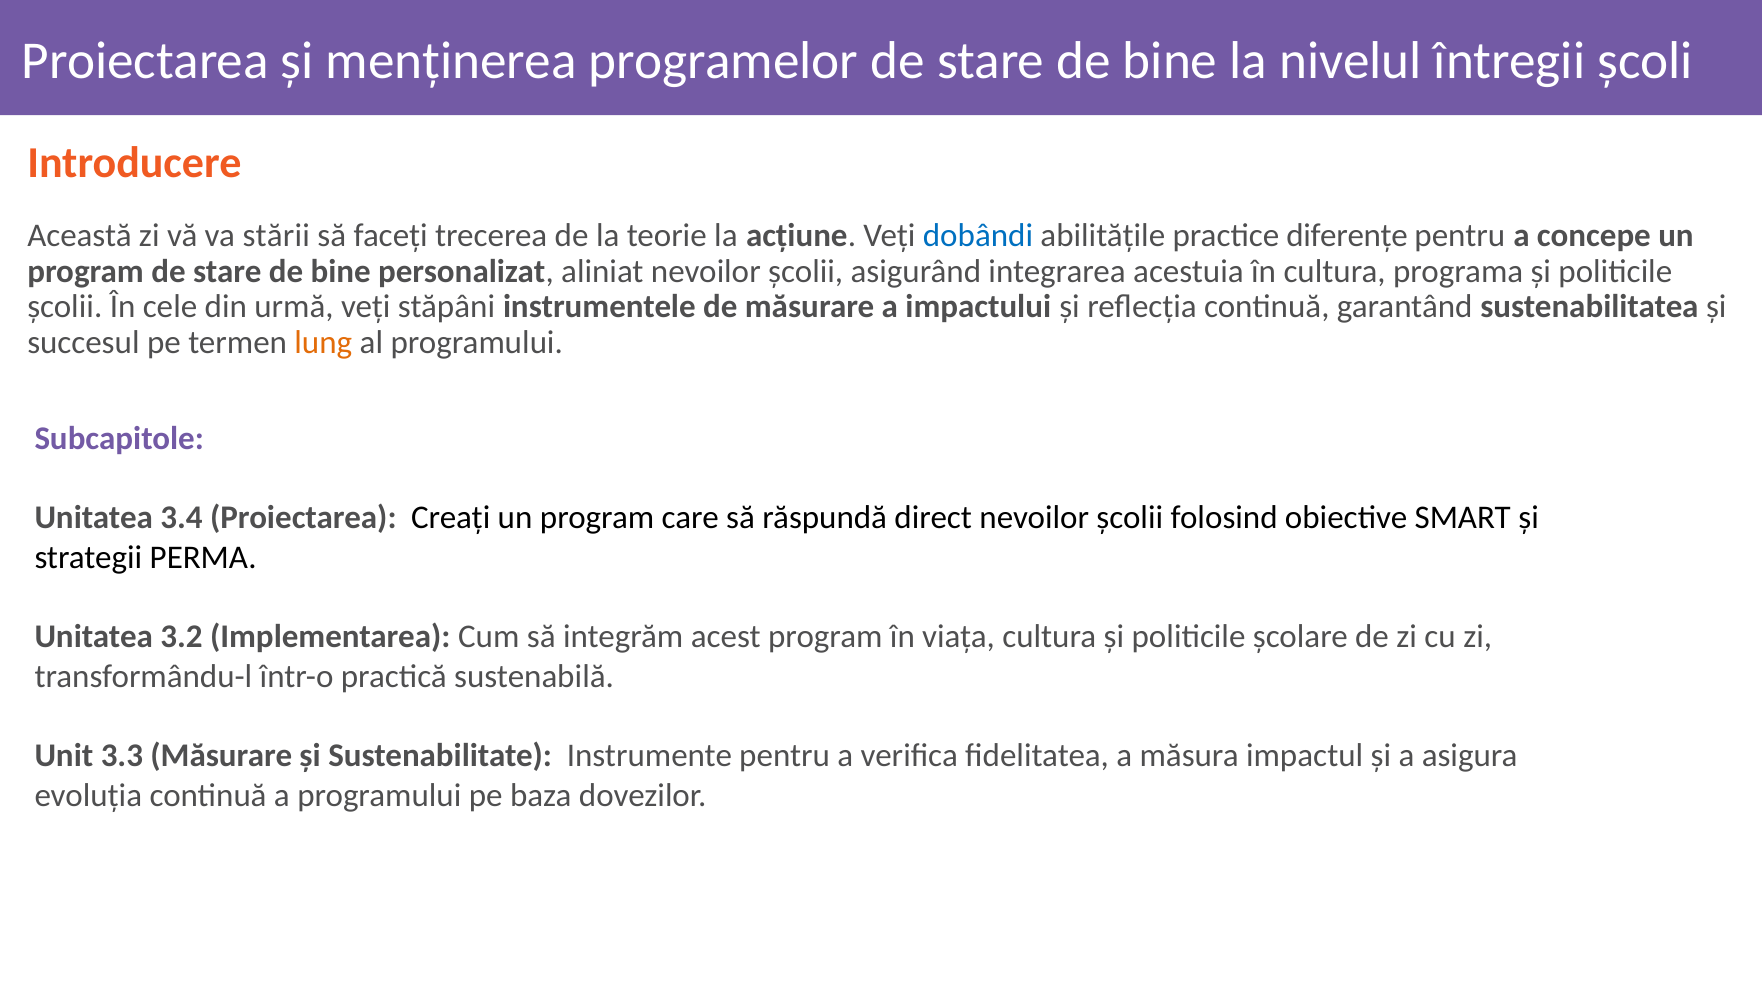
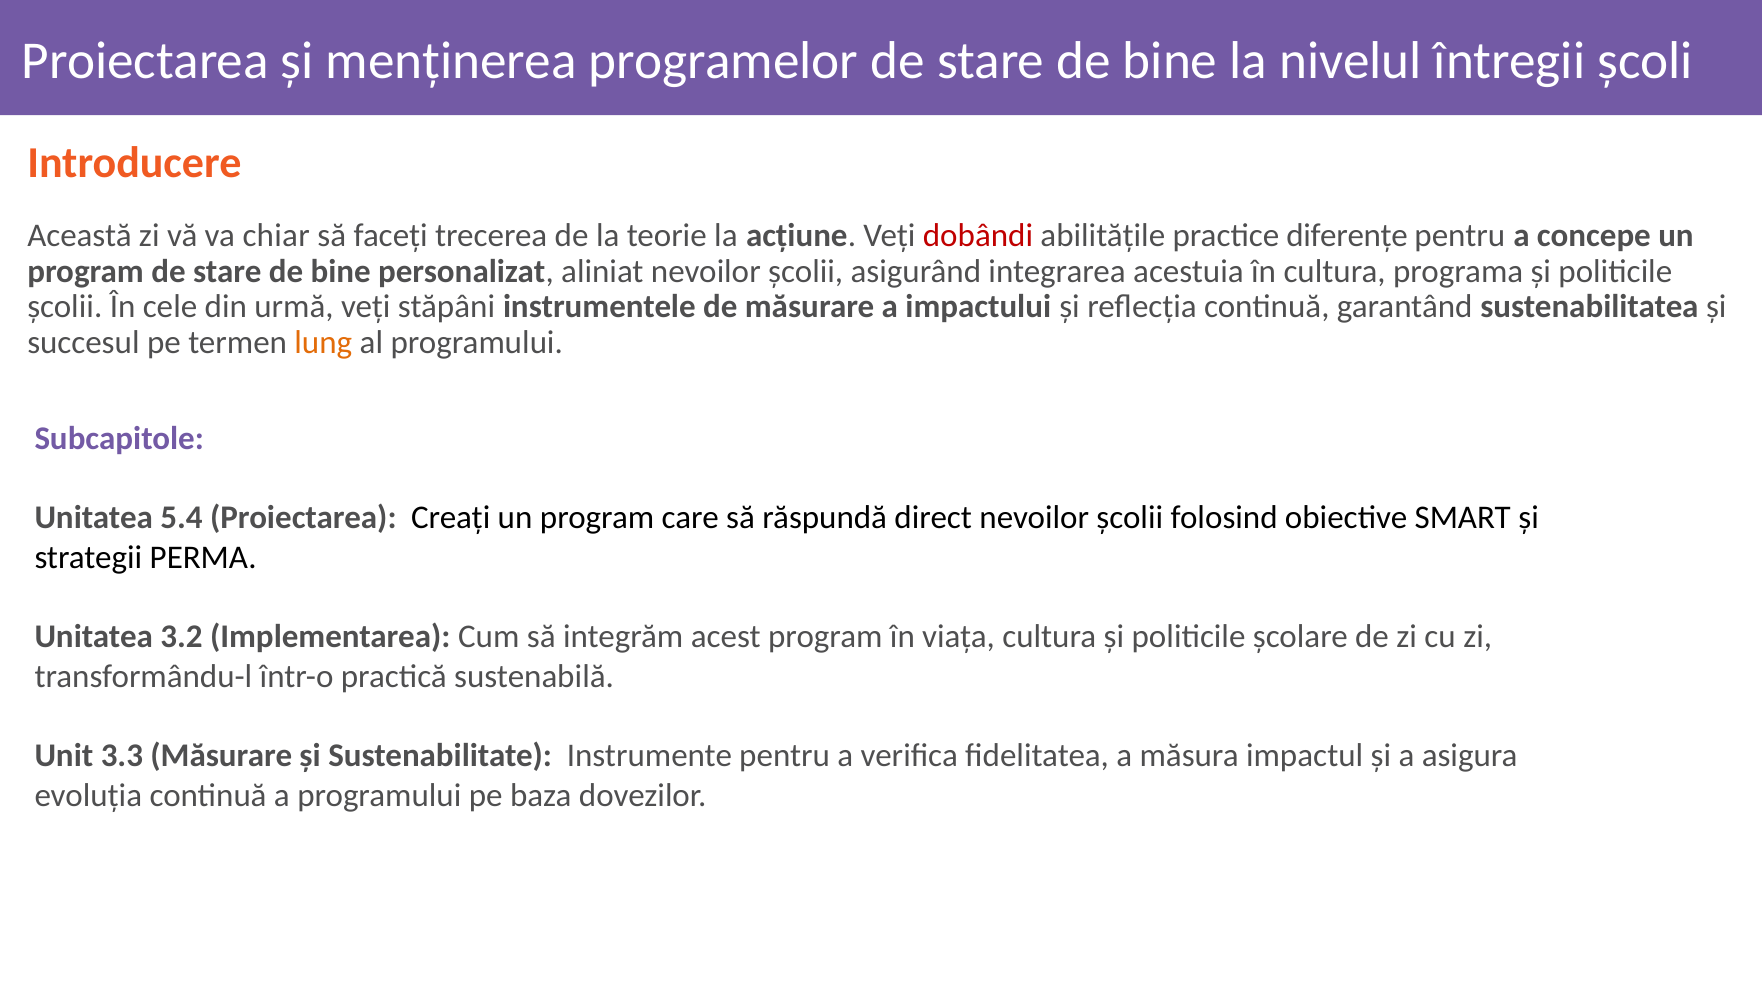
stării: stării -> chiar (276, 236)
dobândi colour: blue -> red (978, 236)
3.4: 3.4 -> 5.4 (182, 518)
